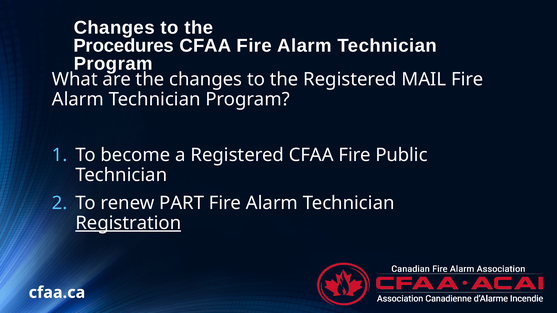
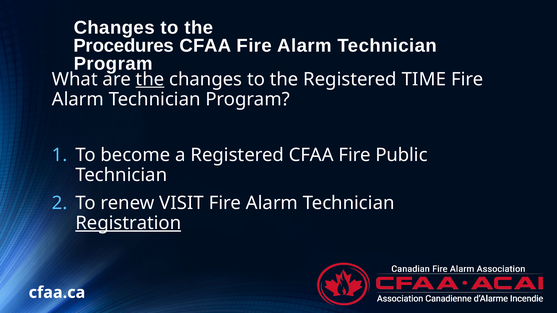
the underline: none -> present (150, 79)
MAIL: MAIL -> TIME (424, 79)
PART: PART -> VISIT (182, 203)
